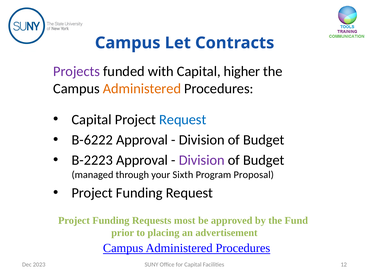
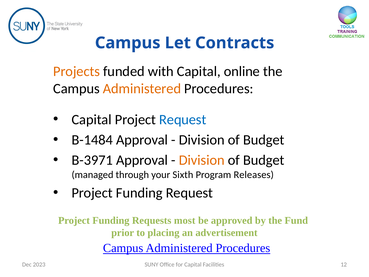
Projects colour: purple -> orange (77, 71)
higher: higher -> online (242, 71)
B-6222: B-6222 -> B-1484 (92, 140)
B-2223: B-2223 -> B-3971 (92, 160)
Division colour: purple -> orange (202, 160)
Proposal: Proposal -> Releases (254, 175)
